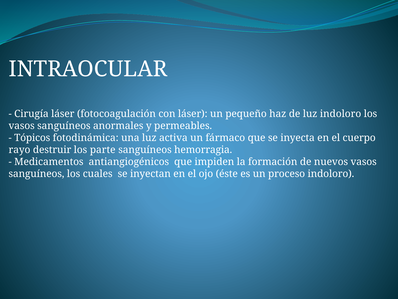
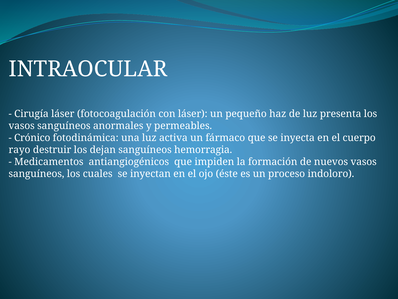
luz indoloro: indoloro -> presenta (341, 114)
Tópicos: Tópicos -> Crónico (32, 138)
parte: parte -> dejan (103, 150)
